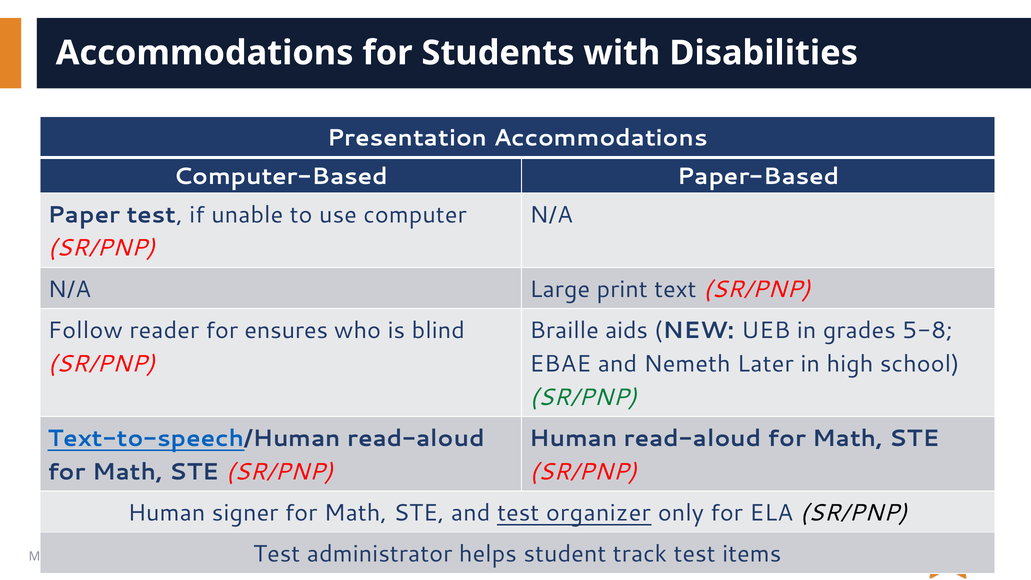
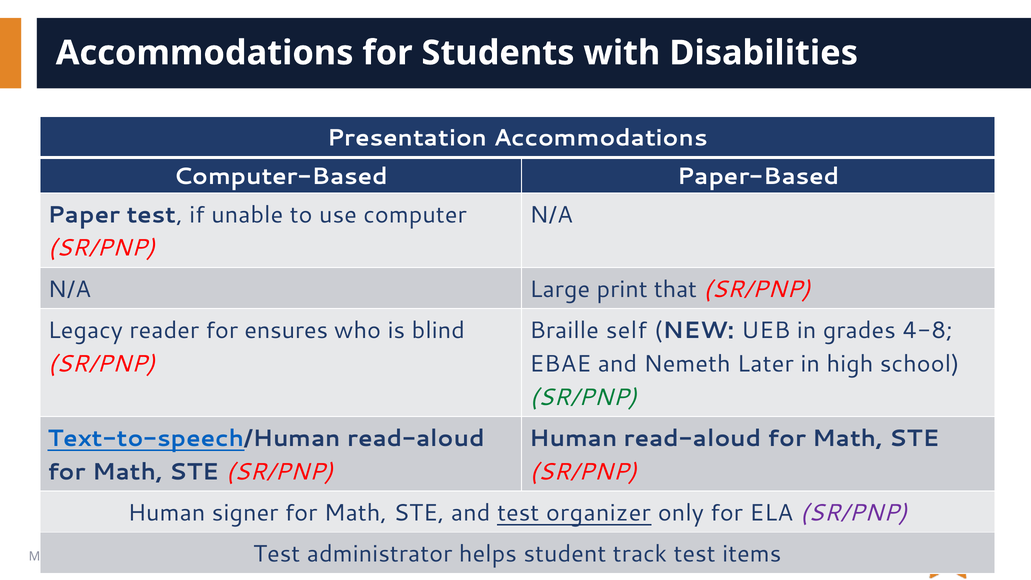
text: text -> that (675, 289)
Follow: Follow -> Legacy (85, 330)
aids: aids -> self (626, 330)
5-8: 5-8 -> 4-8 (927, 330)
SR/PNP colour: black -> purple (853, 513)
